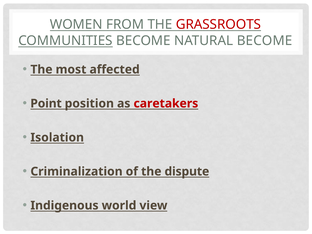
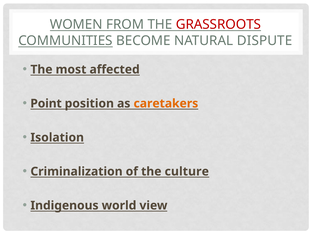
NATURAL BECOME: BECOME -> DISPUTE (265, 41)
caretakers colour: red -> orange (166, 103)
dispute: dispute -> culture (187, 171)
